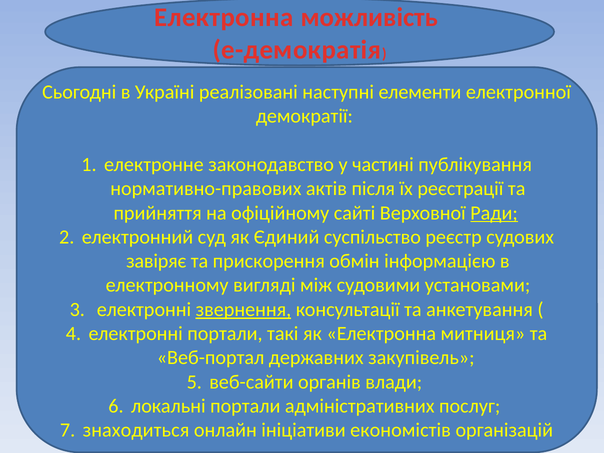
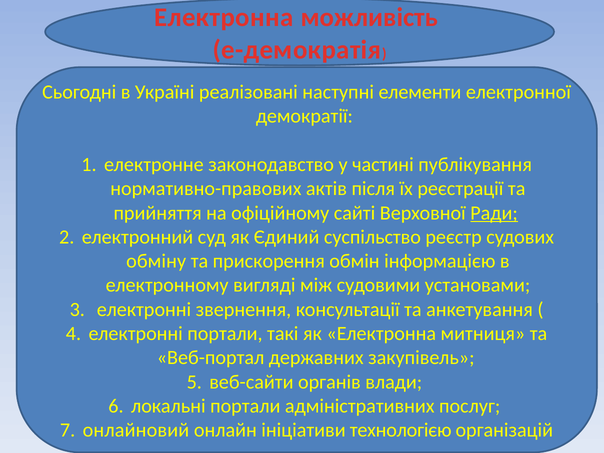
завіряє: завіряє -> обміну (156, 261)
звернення underline: present -> none (243, 310)
знаходиться: знаходиться -> онлайновий (136, 430)
економістів: економістів -> технологією (401, 430)
